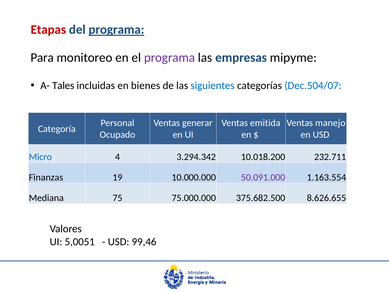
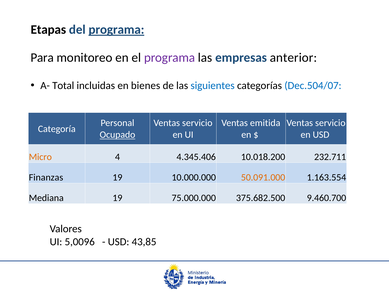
Etapas colour: red -> black (48, 30)
mipyme: mipyme -> anterior (293, 58)
Tales: Tales -> Total (63, 85)
generar: generar -> servicio (197, 123)
manejo: manejo -> servicio (330, 123)
Ocupado underline: none -> present (117, 135)
Micro colour: blue -> orange (40, 157)
3.294.342: 3.294.342 -> 4.345.406 (196, 157)
50.091.000 colour: purple -> orange (263, 177)
Mediana 75: 75 -> 19 (117, 198)
8.626.655: 8.626.655 -> 9.460.700 (326, 198)
5,0051: 5,0051 -> 5,0096 (80, 242)
99,46: 99,46 -> 43,85 (144, 242)
